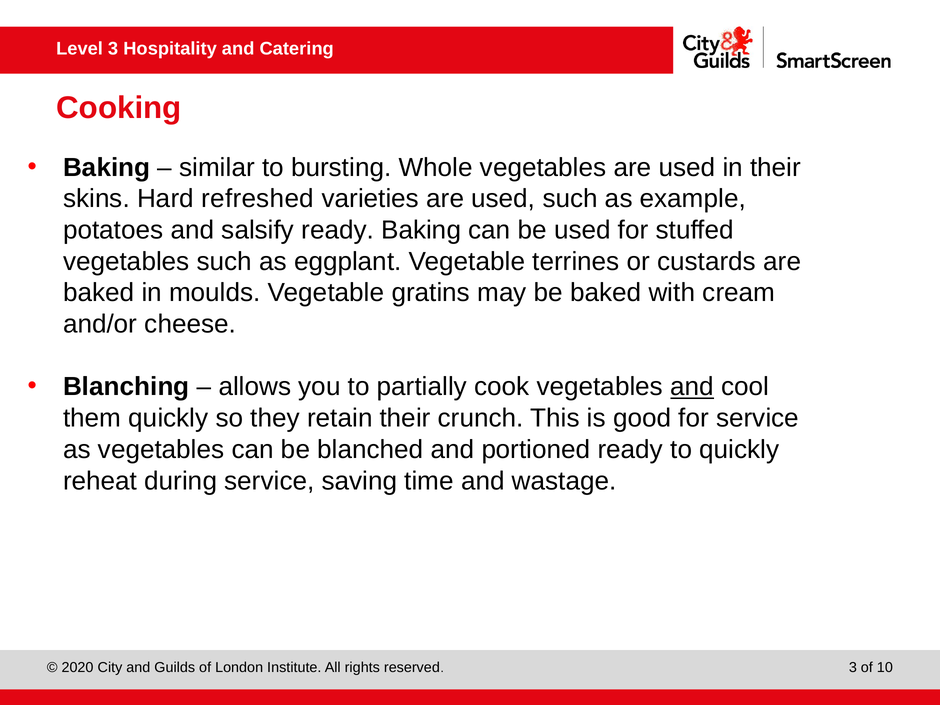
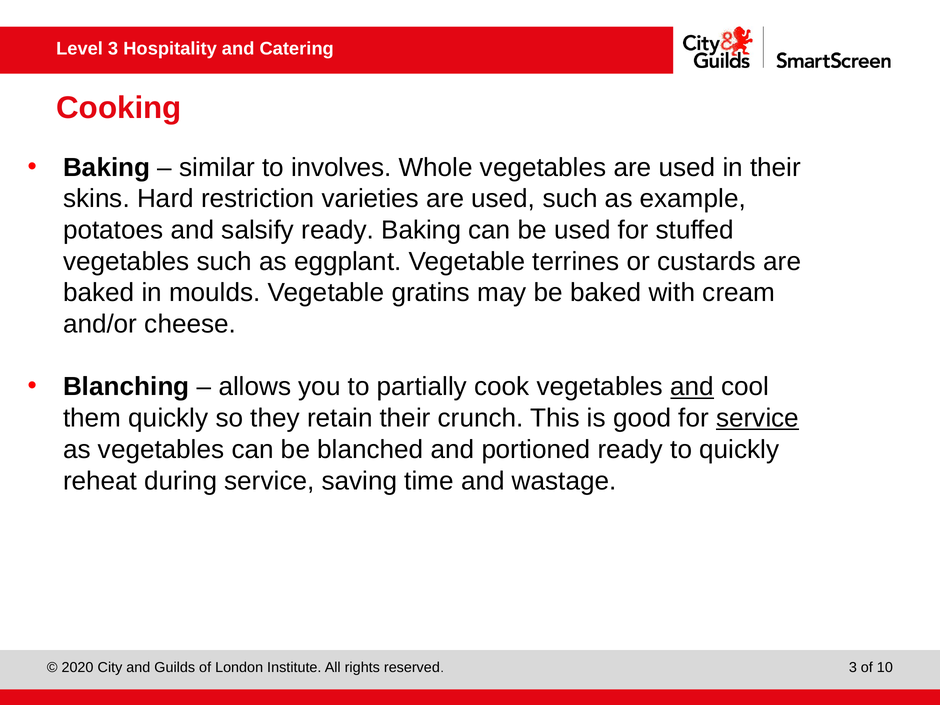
bursting: bursting -> involves (341, 167)
refreshed: refreshed -> restriction (258, 199)
service underline: none -> present (758, 418)
